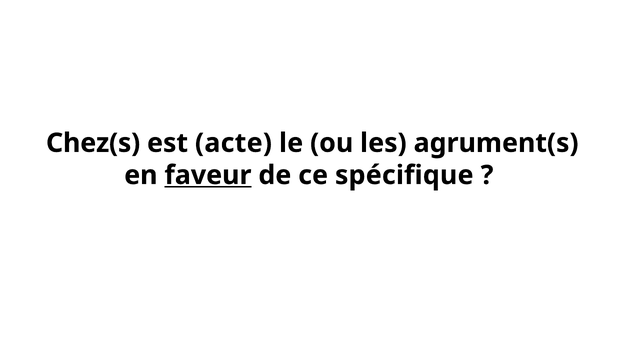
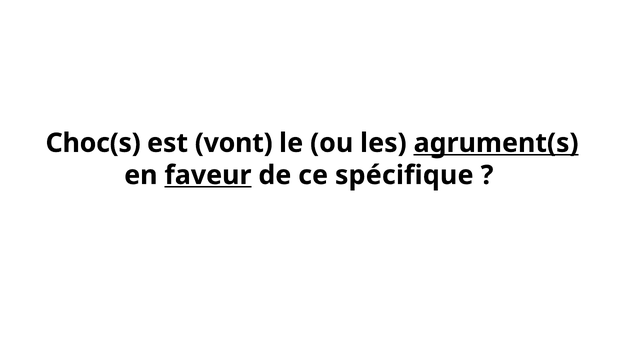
Chez(s: Chez(s -> Choc(s (93, 143)
acte: acte -> vont (234, 143)
agrument(s underline: none -> present (496, 143)
